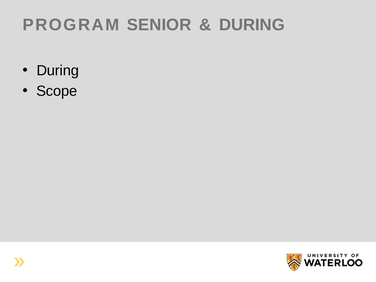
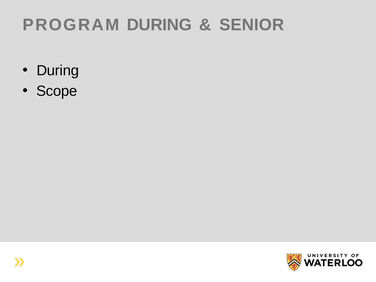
PROGRAM SENIOR: SENIOR -> DURING (159, 25)
DURING: DURING -> SENIOR (252, 25)
